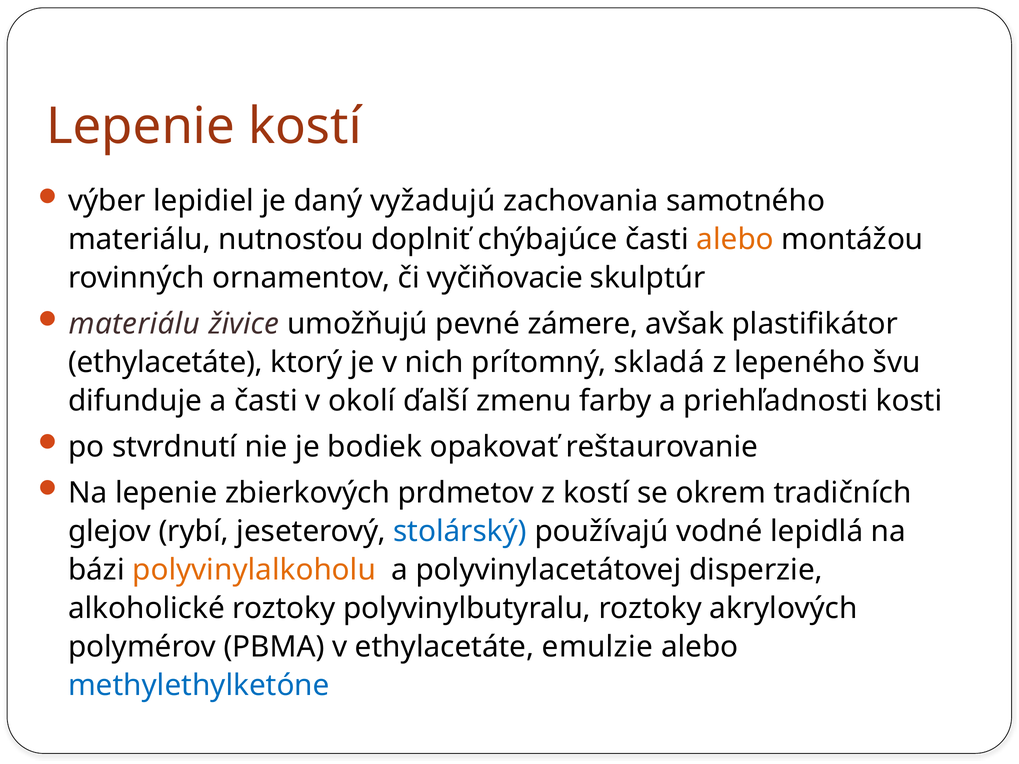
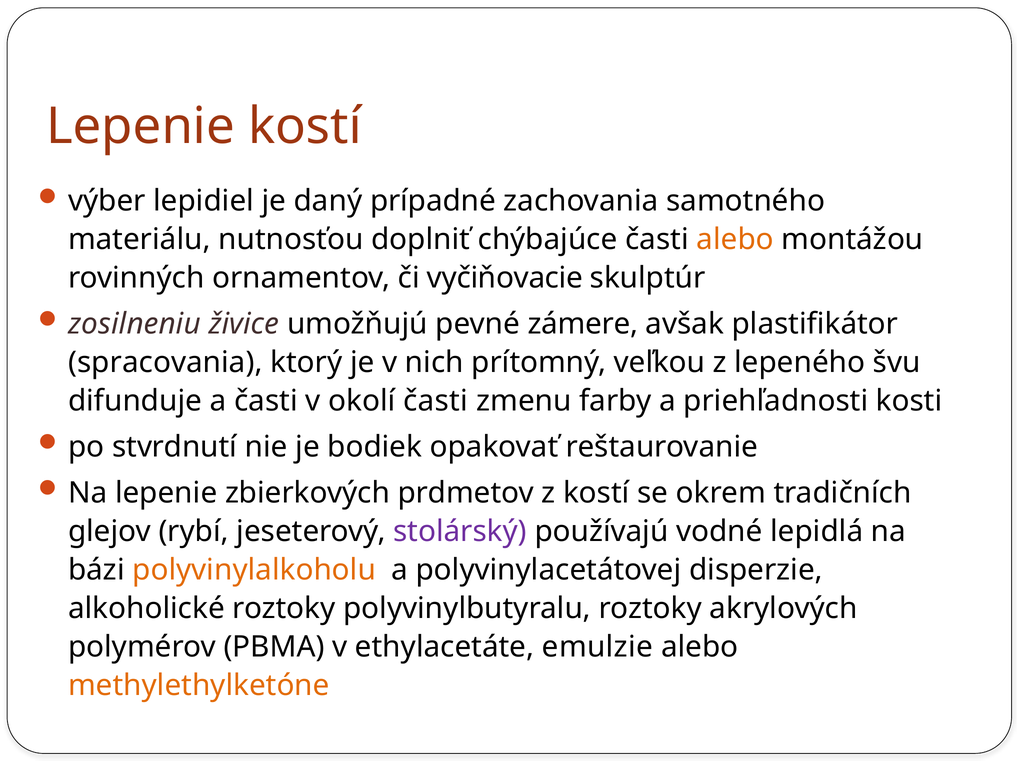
vyžadujú: vyžadujú -> prípadné (433, 201)
materiálu: materiálu -> zosilneniu (134, 324)
ethylacetáte: ethylacetáte -> spracovania (165, 363)
skladá: skladá -> veľkou (660, 363)
okolí ďalší: ďalší -> časti (436, 401)
stolárský colour: blue -> purple (460, 532)
methylethylketóne colour: blue -> orange (199, 686)
